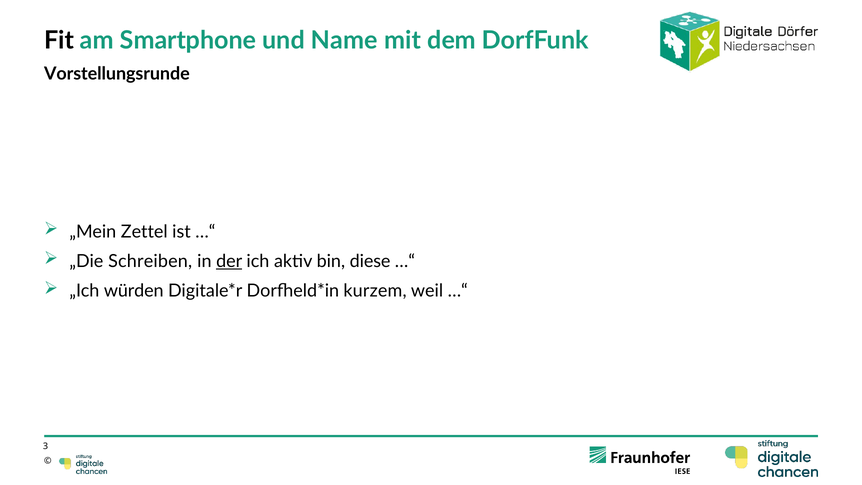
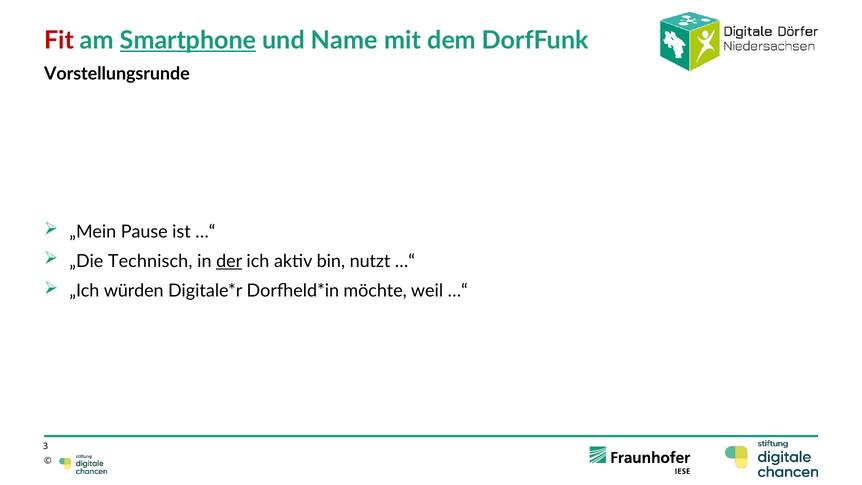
Fit colour: black -> red (59, 41)
Smartphone underline: none -> present (188, 41)
Zettel: Zettel -> Pause (144, 232)
Schreiben: Schreiben -> Technisch (150, 261)
diese: diese -> nutzt (370, 261)
kurzem: kurzem -> möchte (375, 291)
